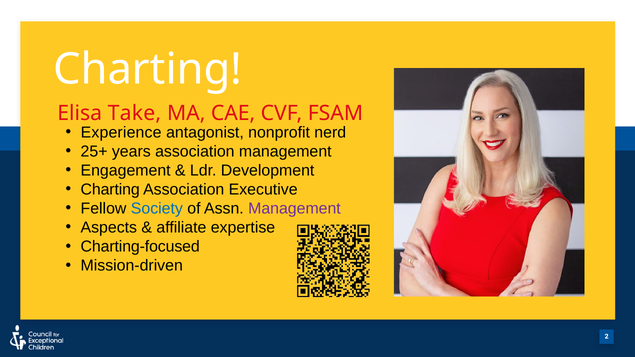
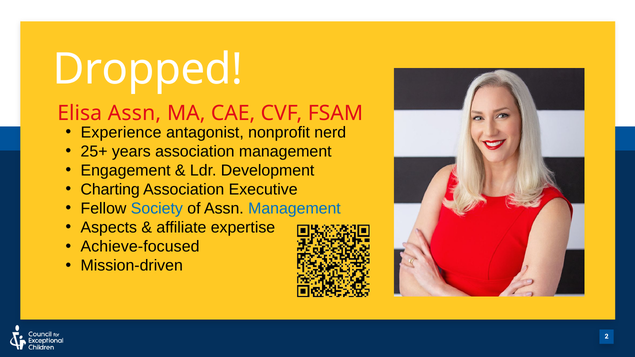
Charting: Charting -> Dropped (148, 69)
Elisa Take: Take -> Assn (134, 113)
Management colour: purple -> blue (294, 209)
Charting-focused: Charting-focused -> Achieve-focused (140, 247)
